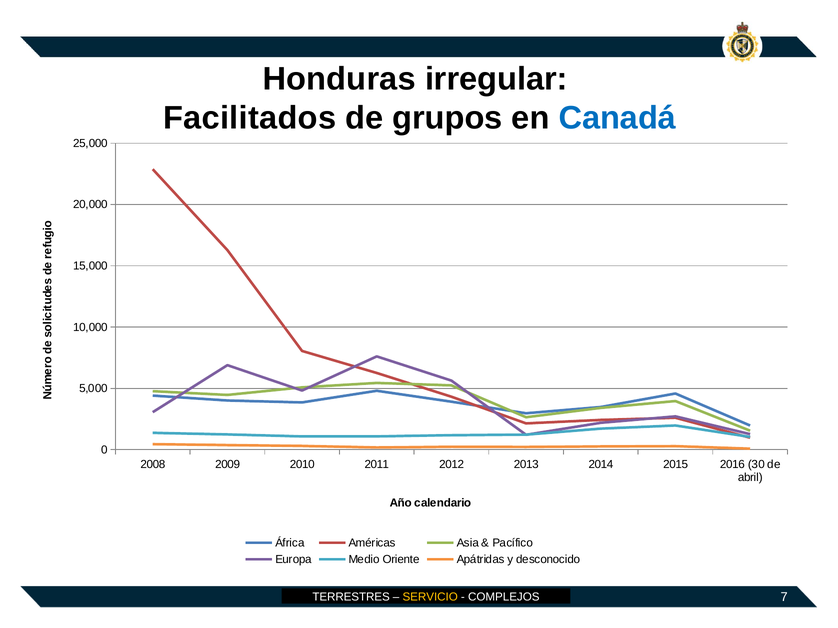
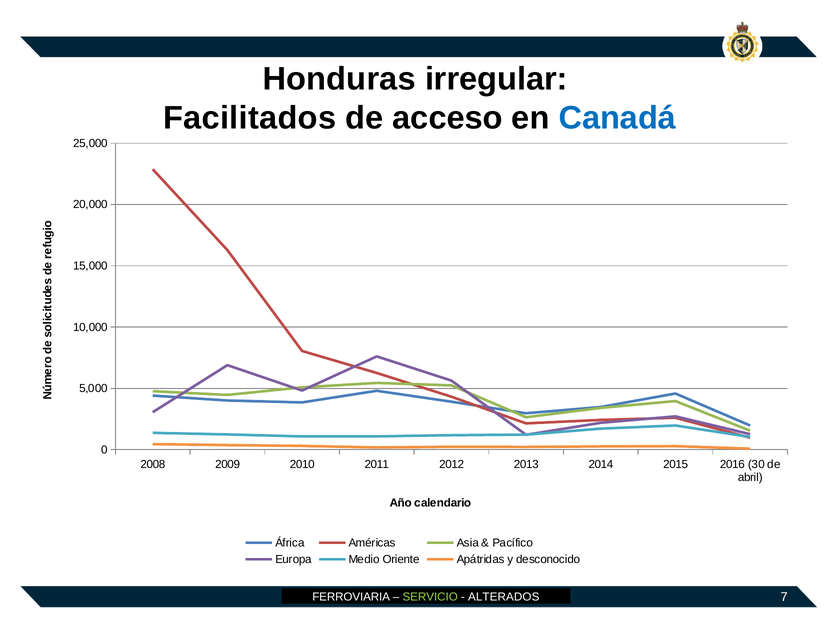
grupos: grupos -> acceso (447, 118)
TERRESTRES: TERRESTRES -> FERROVIARIA (351, 597)
SERVICIO colour: yellow -> light green (430, 597)
COMPLEJOS: COMPLEJOS -> ALTERADOS (504, 597)
